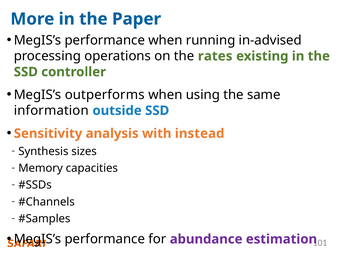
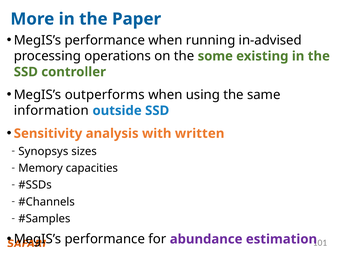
rates: rates -> some (215, 56)
instead: instead -> written (200, 134)
Synthesis: Synthesis -> Synopsys (43, 151)
